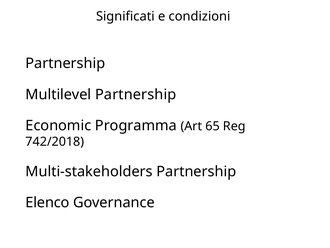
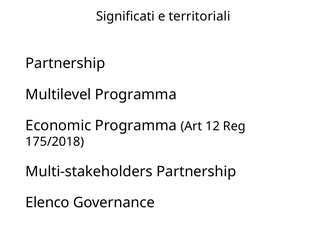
condizioni: condizioni -> territoriali (200, 16)
Multilevel Partnership: Partnership -> Programma (136, 94)
65: 65 -> 12 (213, 126)
742/2018: 742/2018 -> 175/2018 (55, 141)
